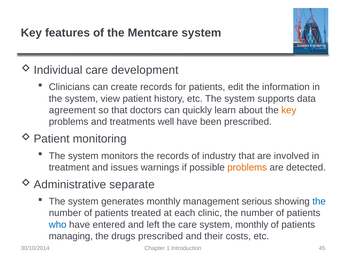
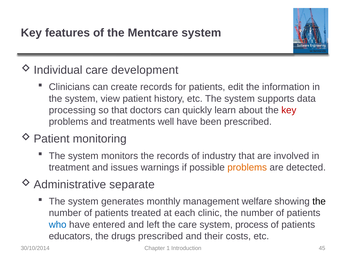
agreement: agreement -> processing (72, 110)
key colour: orange -> red (289, 110)
serious: serious -> welfare (257, 201)
the colour: blue -> black (319, 201)
system monthly: monthly -> process (252, 224)
managing: managing -> educators (71, 236)
